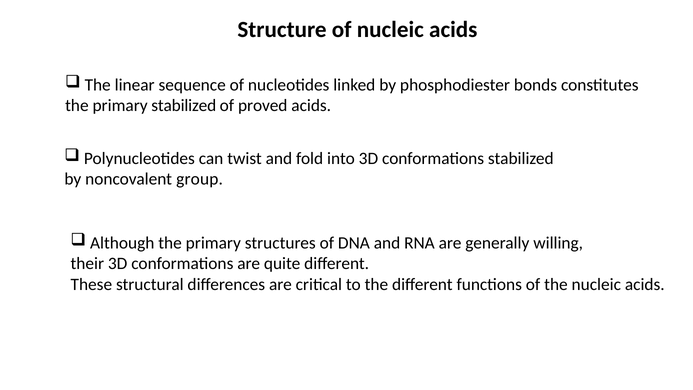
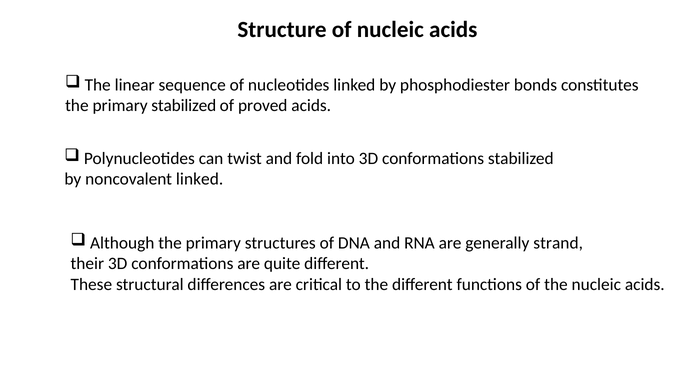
noncovalent group: group -> linked (200, 179)
willing: willing -> strand (558, 243)
